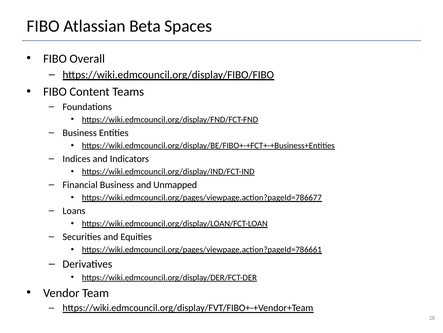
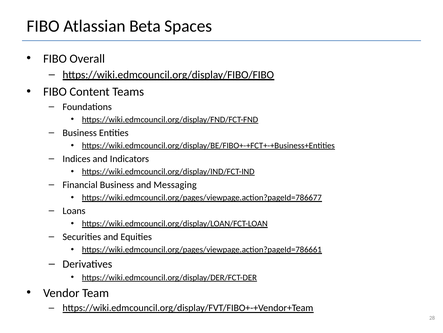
Unmapped: Unmapped -> Messaging (175, 184)
